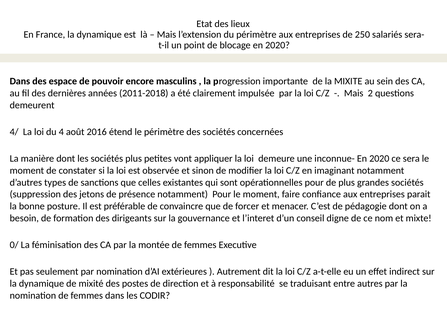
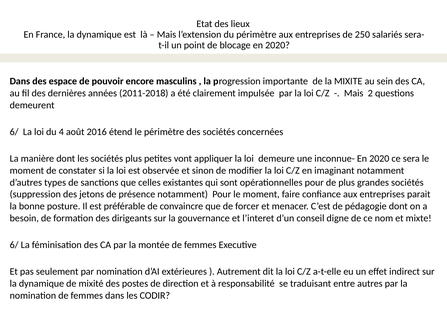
4/: 4/ -> 6/ (14, 132)
0/: 0/ -> 6/ (14, 245)
